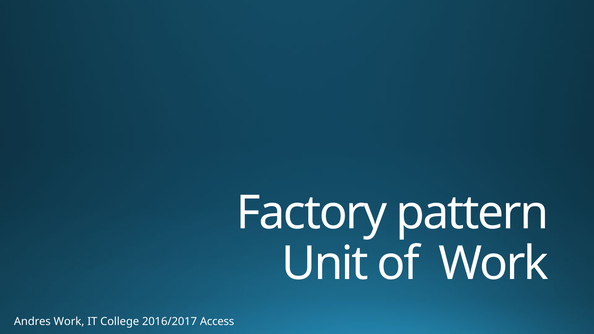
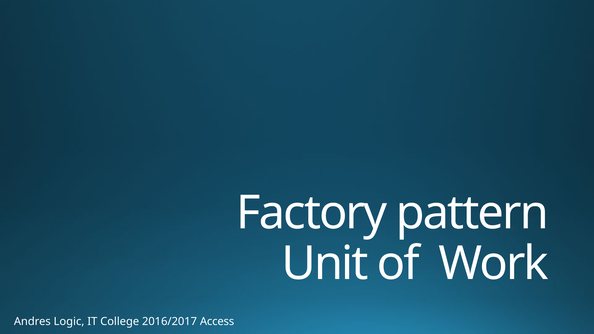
Andres Work: Work -> Logic (69, 322)
